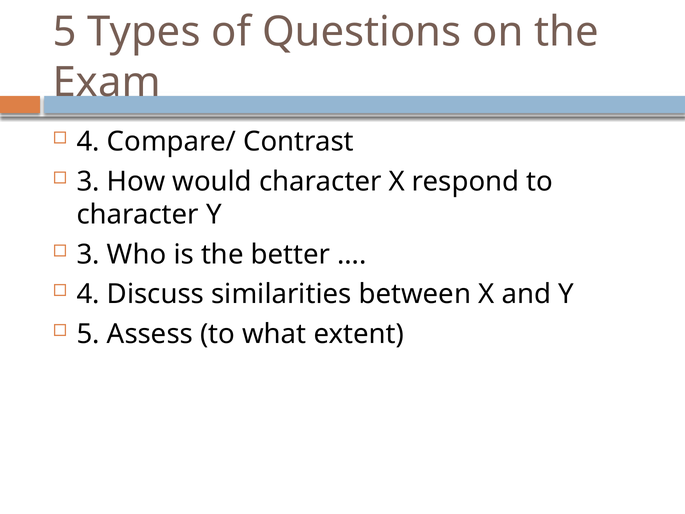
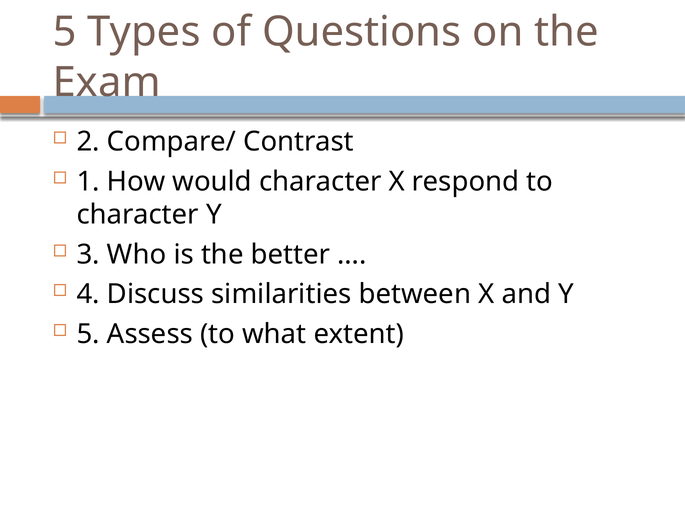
4: 4 -> 2 (88, 142)
3: 3 -> 1 (88, 182)
